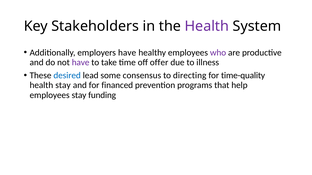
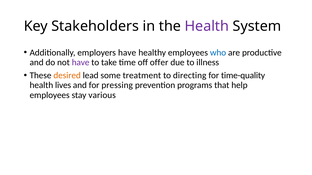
who colour: purple -> blue (218, 53)
desired colour: blue -> orange (67, 76)
consensus: consensus -> treatment (142, 76)
health stay: stay -> lives (63, 85)
financed: financed -> pressing (117, 85)
funding: funding -> various (102, 95)
